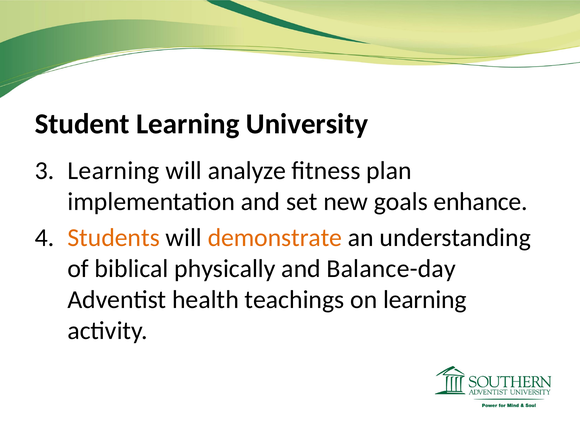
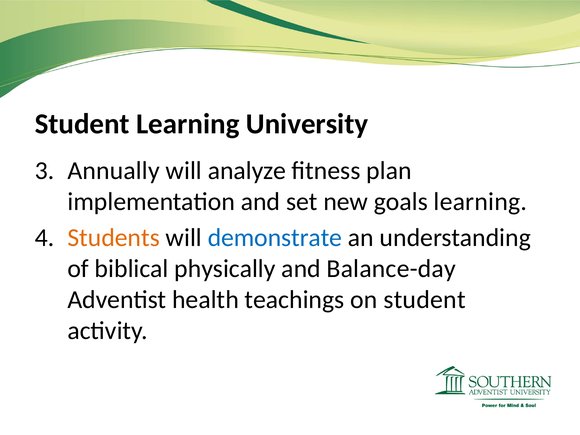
Learning: Learning -> Annually (114, 171)
goals enhance: enhance -> learning (480, 202)
demonstrate colour: orange -> blue (275, 238)
on learning: learning -> student (425, 300)
